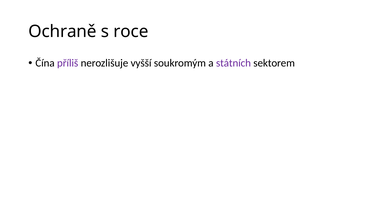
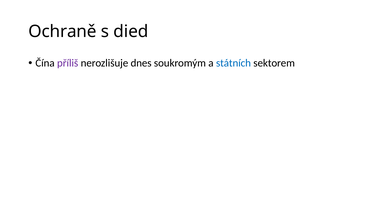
roce: roce -> died (131, 31)
vyšší: vyšší -> dnes (141, 63)
státních colour: purple -> blue (233, 63)
